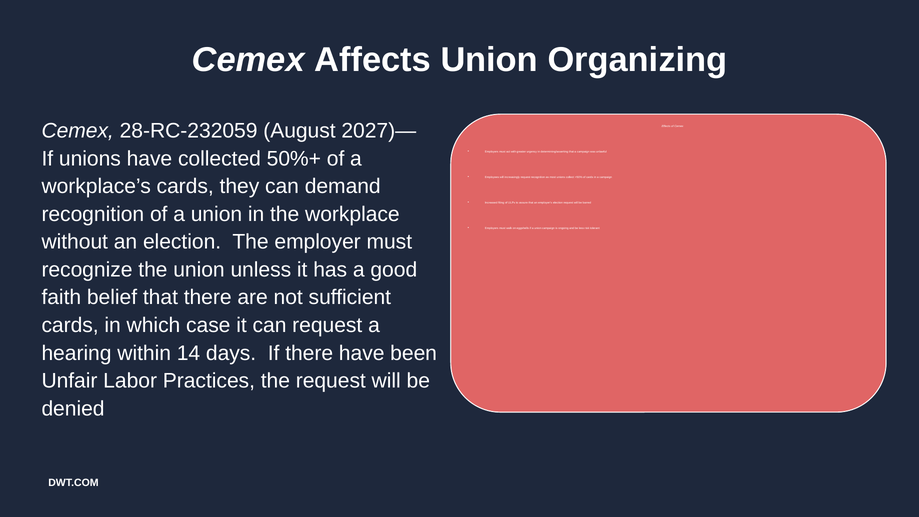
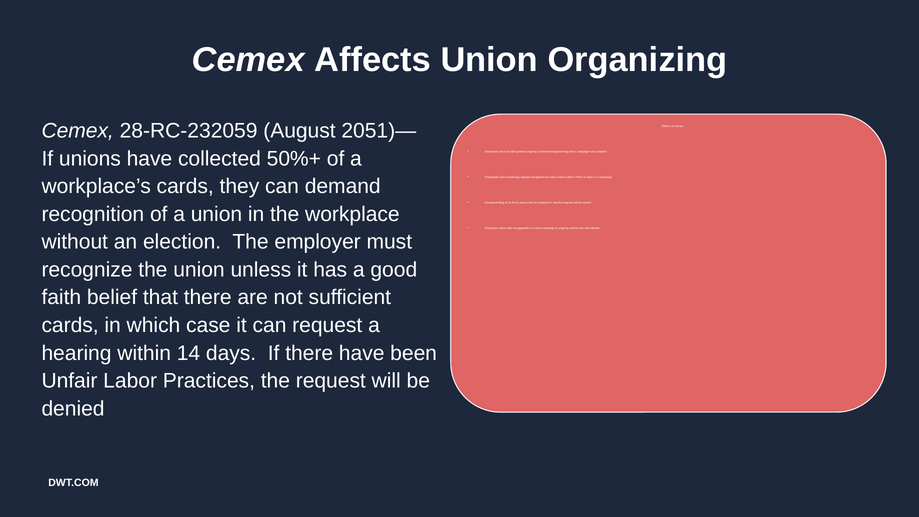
2027)—: 2027)— -> 2051)— (379, 131)
